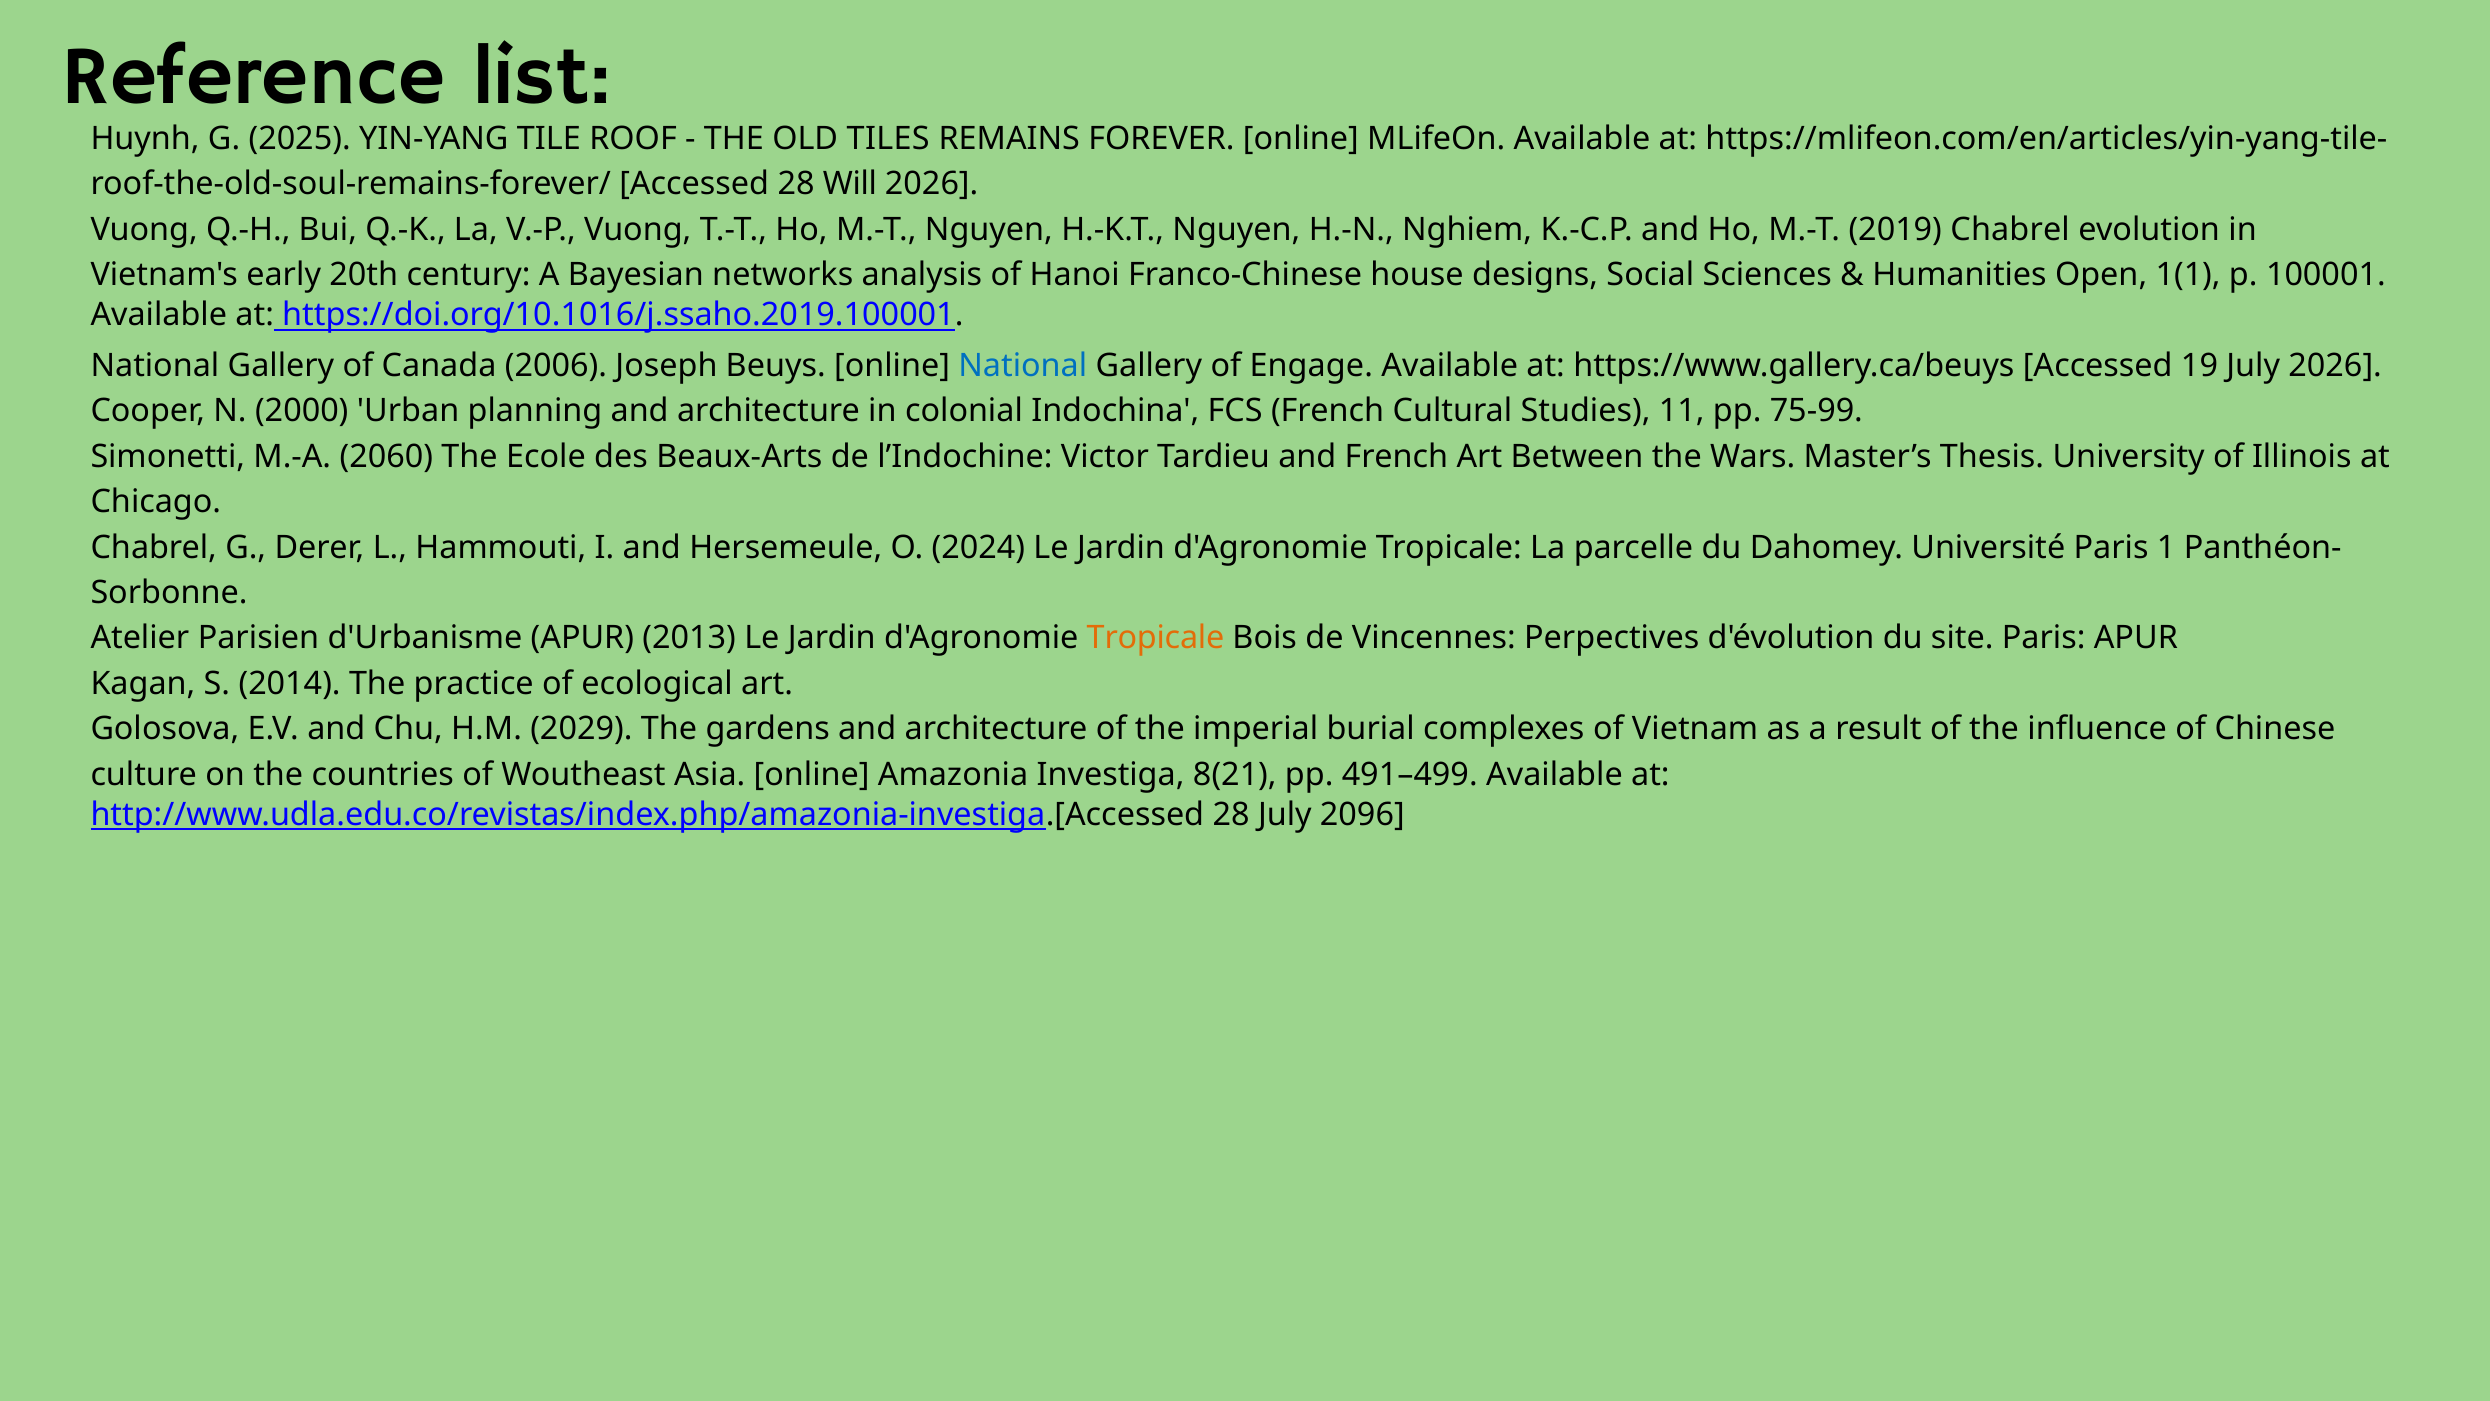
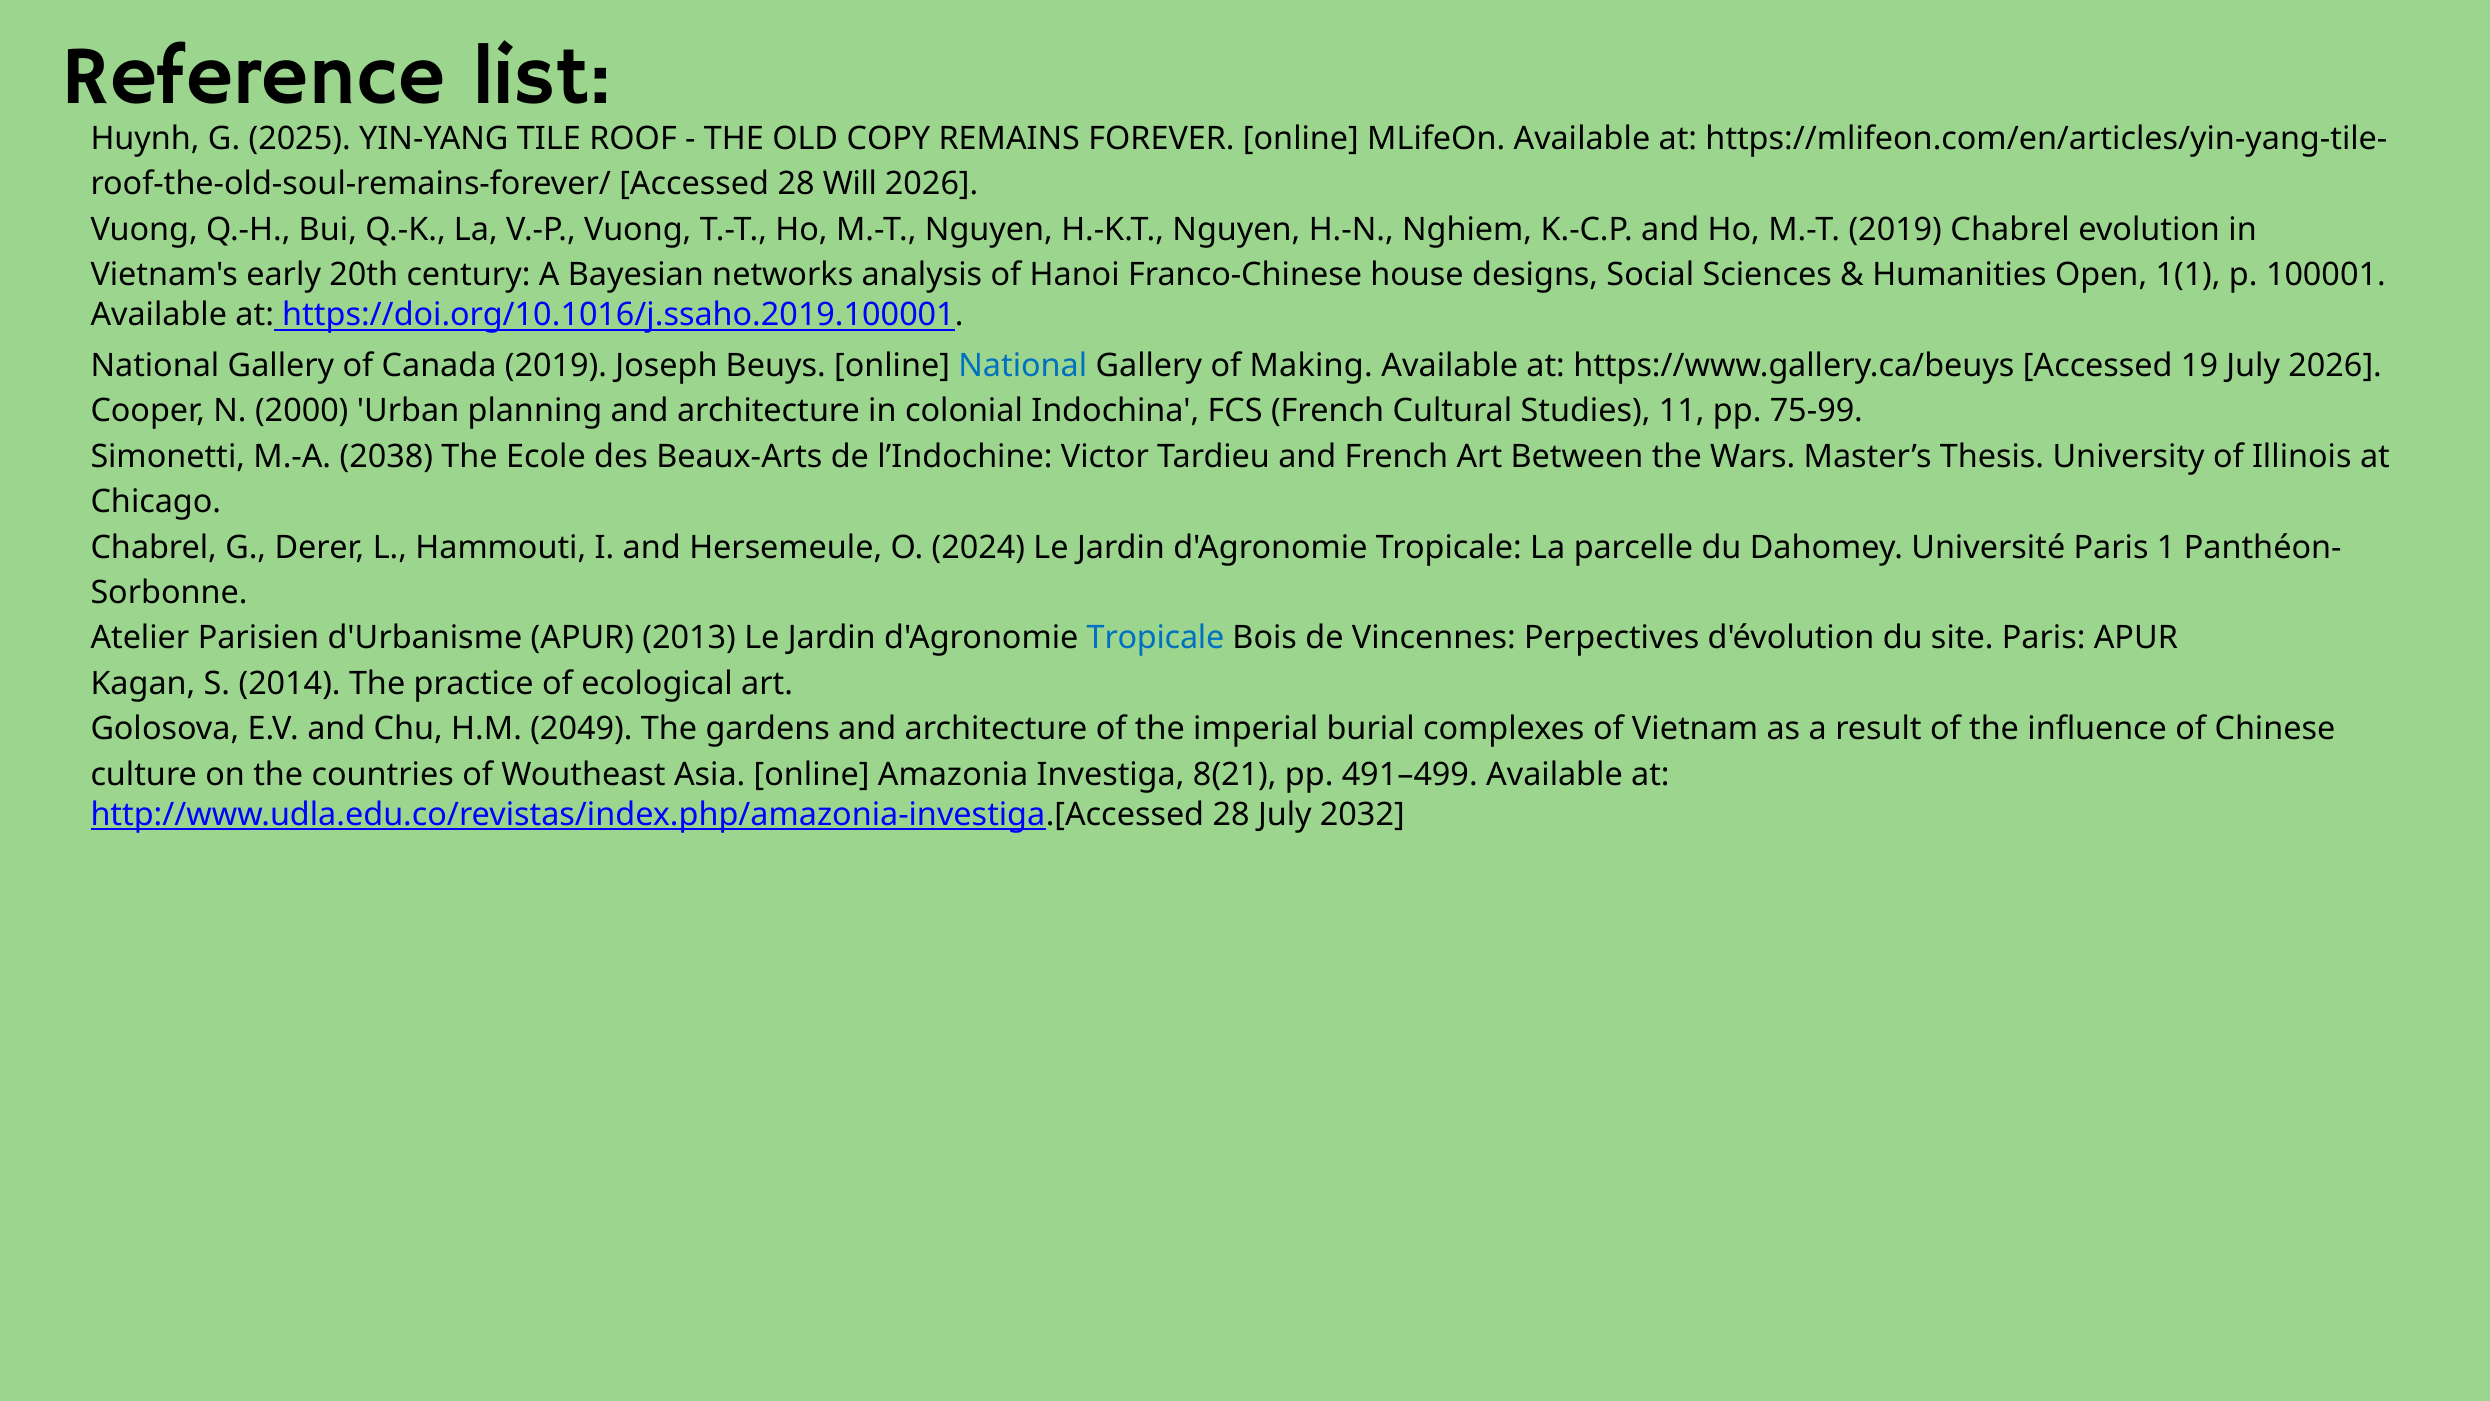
TILES: TILES -> COPY (888, 139)
Canada 2006: 2006 -> 2019 (556, 366)
Engage: Engage -> Making (1311, 366)
2060: 2060 -> 2038 (386, 456)
Tropicale colour: orange -> blue (1156, 638)
2029: 2029 -> 2049 (581, 729)
2096: 2096 -> 2032 (1362, 814)
